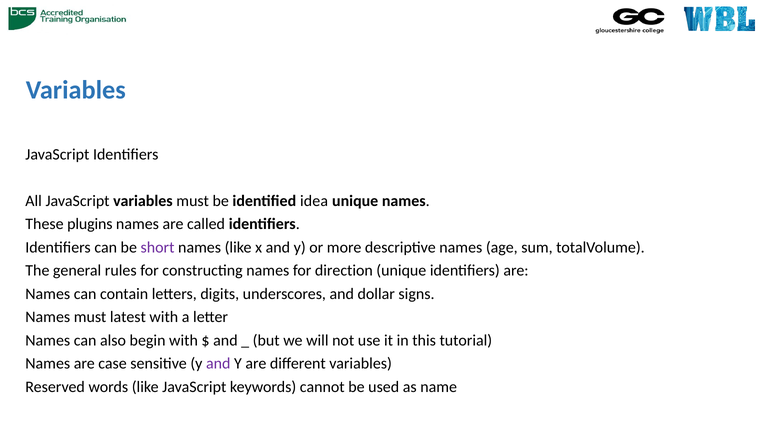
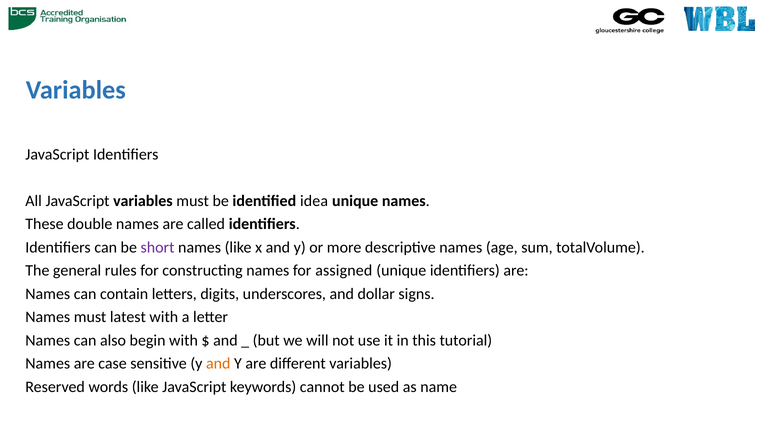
plugins: plugins -> double (90, 224)
direction: direction -> assigned (344, 270)
and colour: purple -> orange (218, 363)
